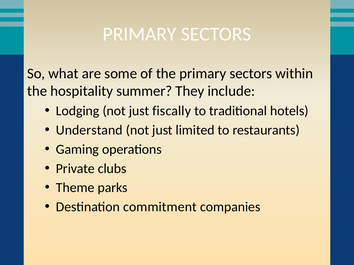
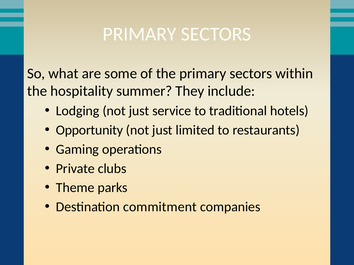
fiscally: fiscally -> service (172, 111)
Understand: Understand -> Opportunity (89, 130)
